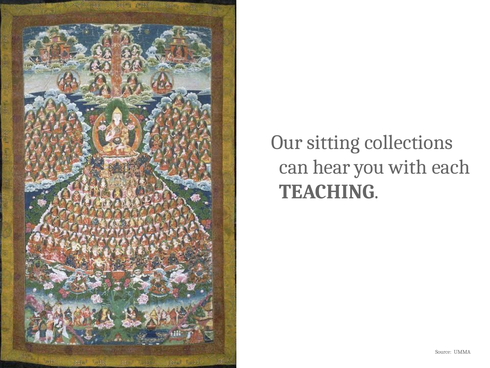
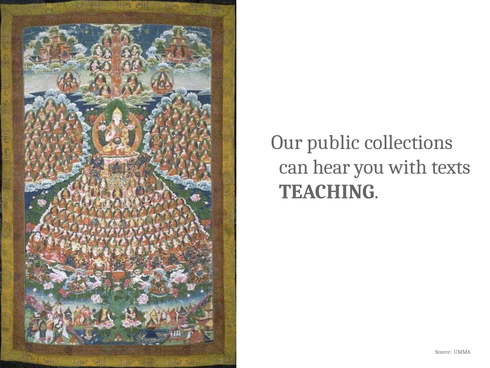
sitting: sitting -> public (333, 142)
each: each -> texts (451, 167)
